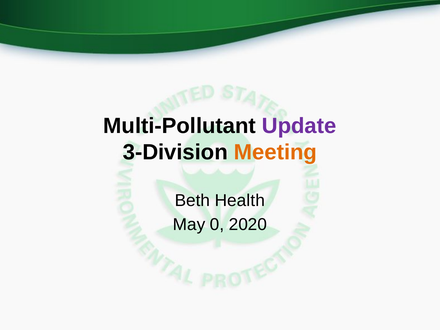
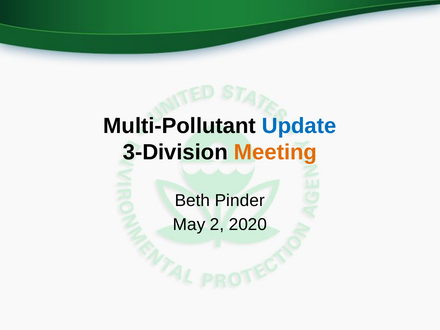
Update colour: purple -> blue (299, 126)
Health: Health -> Pinder (240, 201)
0: 0 -> 2 (217, 225)
